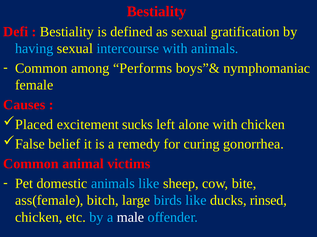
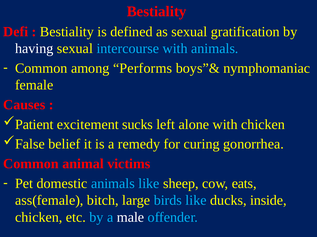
having colour: light blue -> white (34, 49)
Placed: Placed -> Patient (34, 125)
bite: bite -> eats (244, 184)
rinsed: rinsed -> inside (268, 201)
